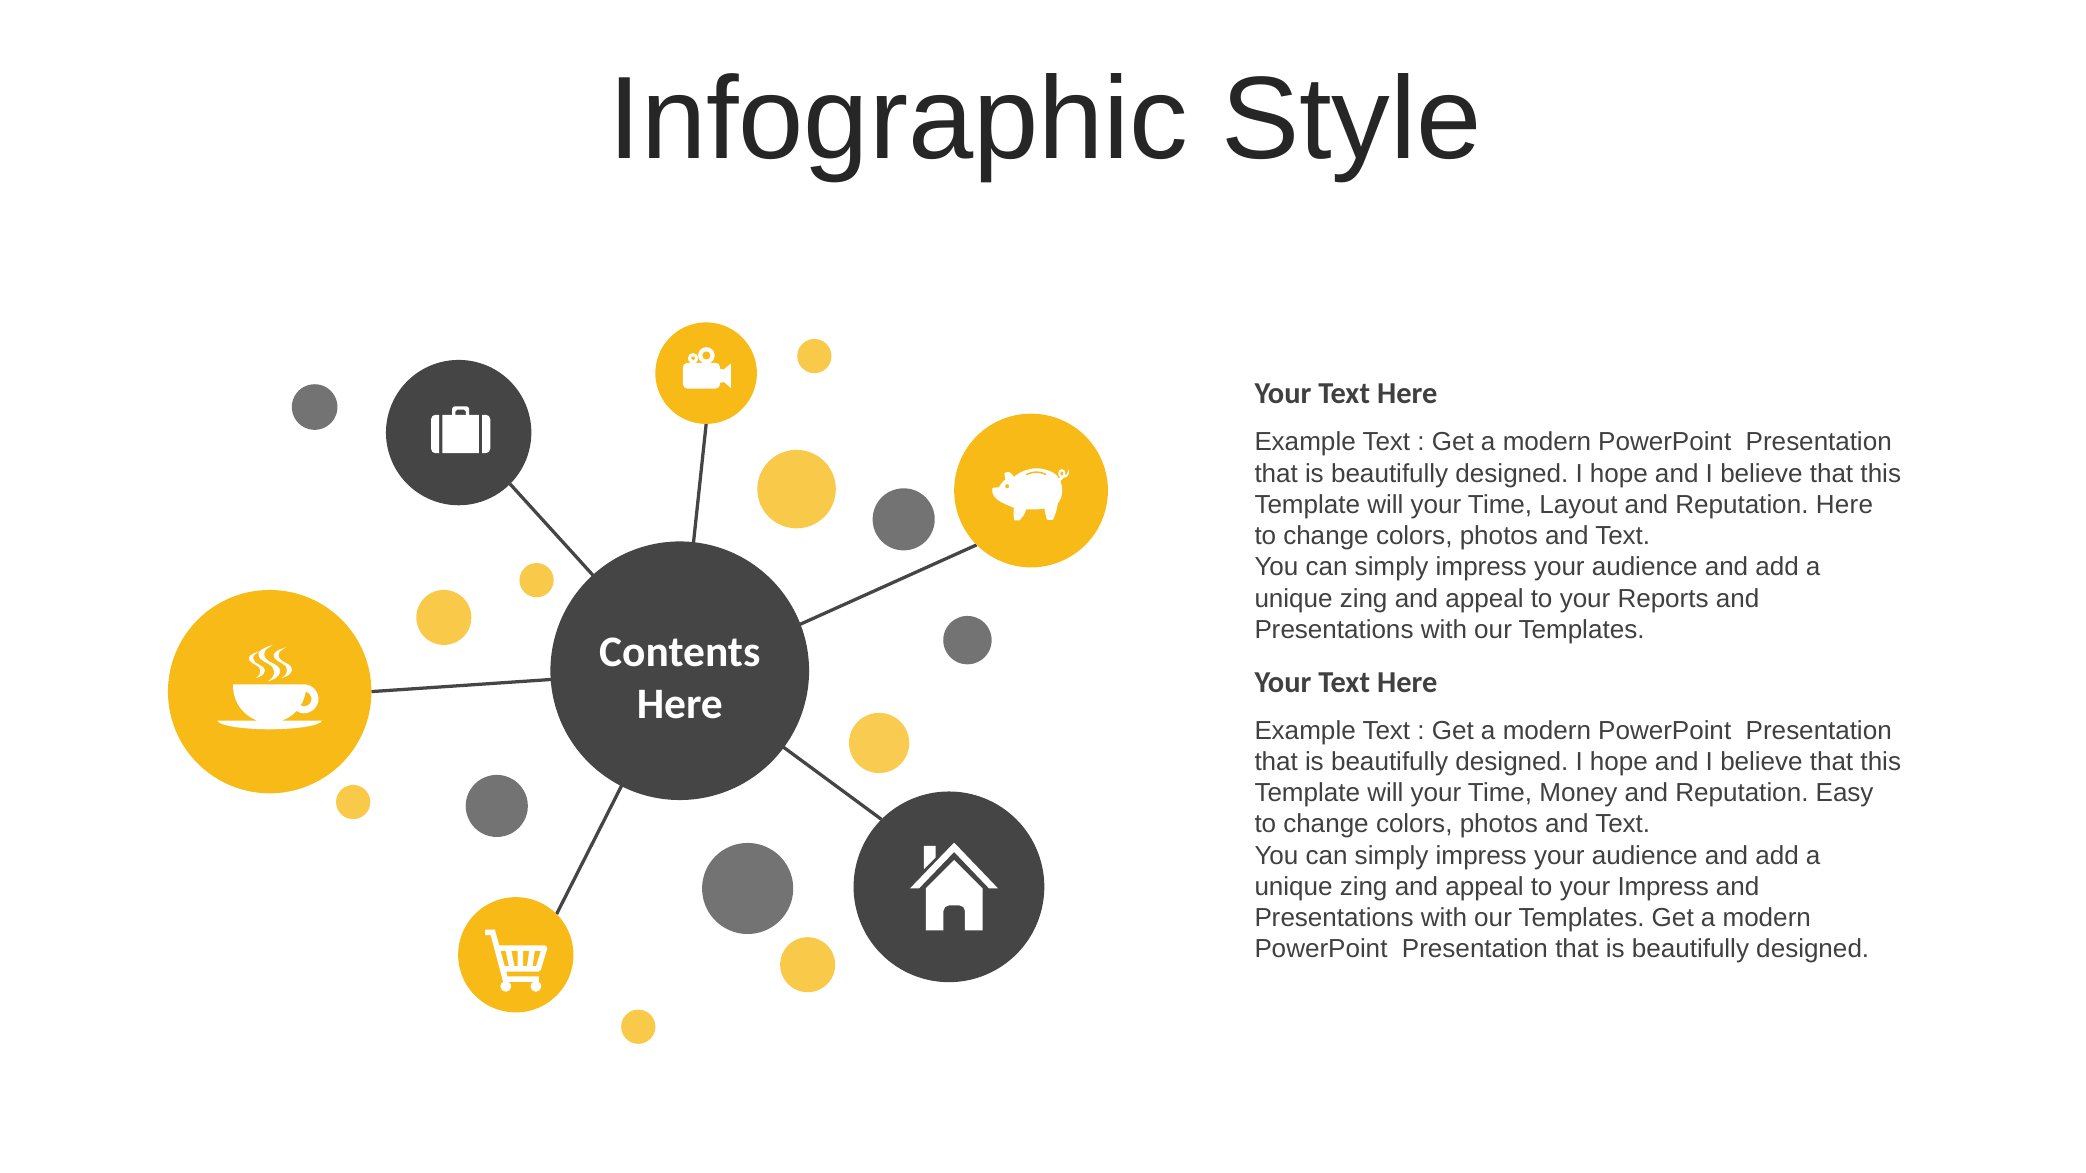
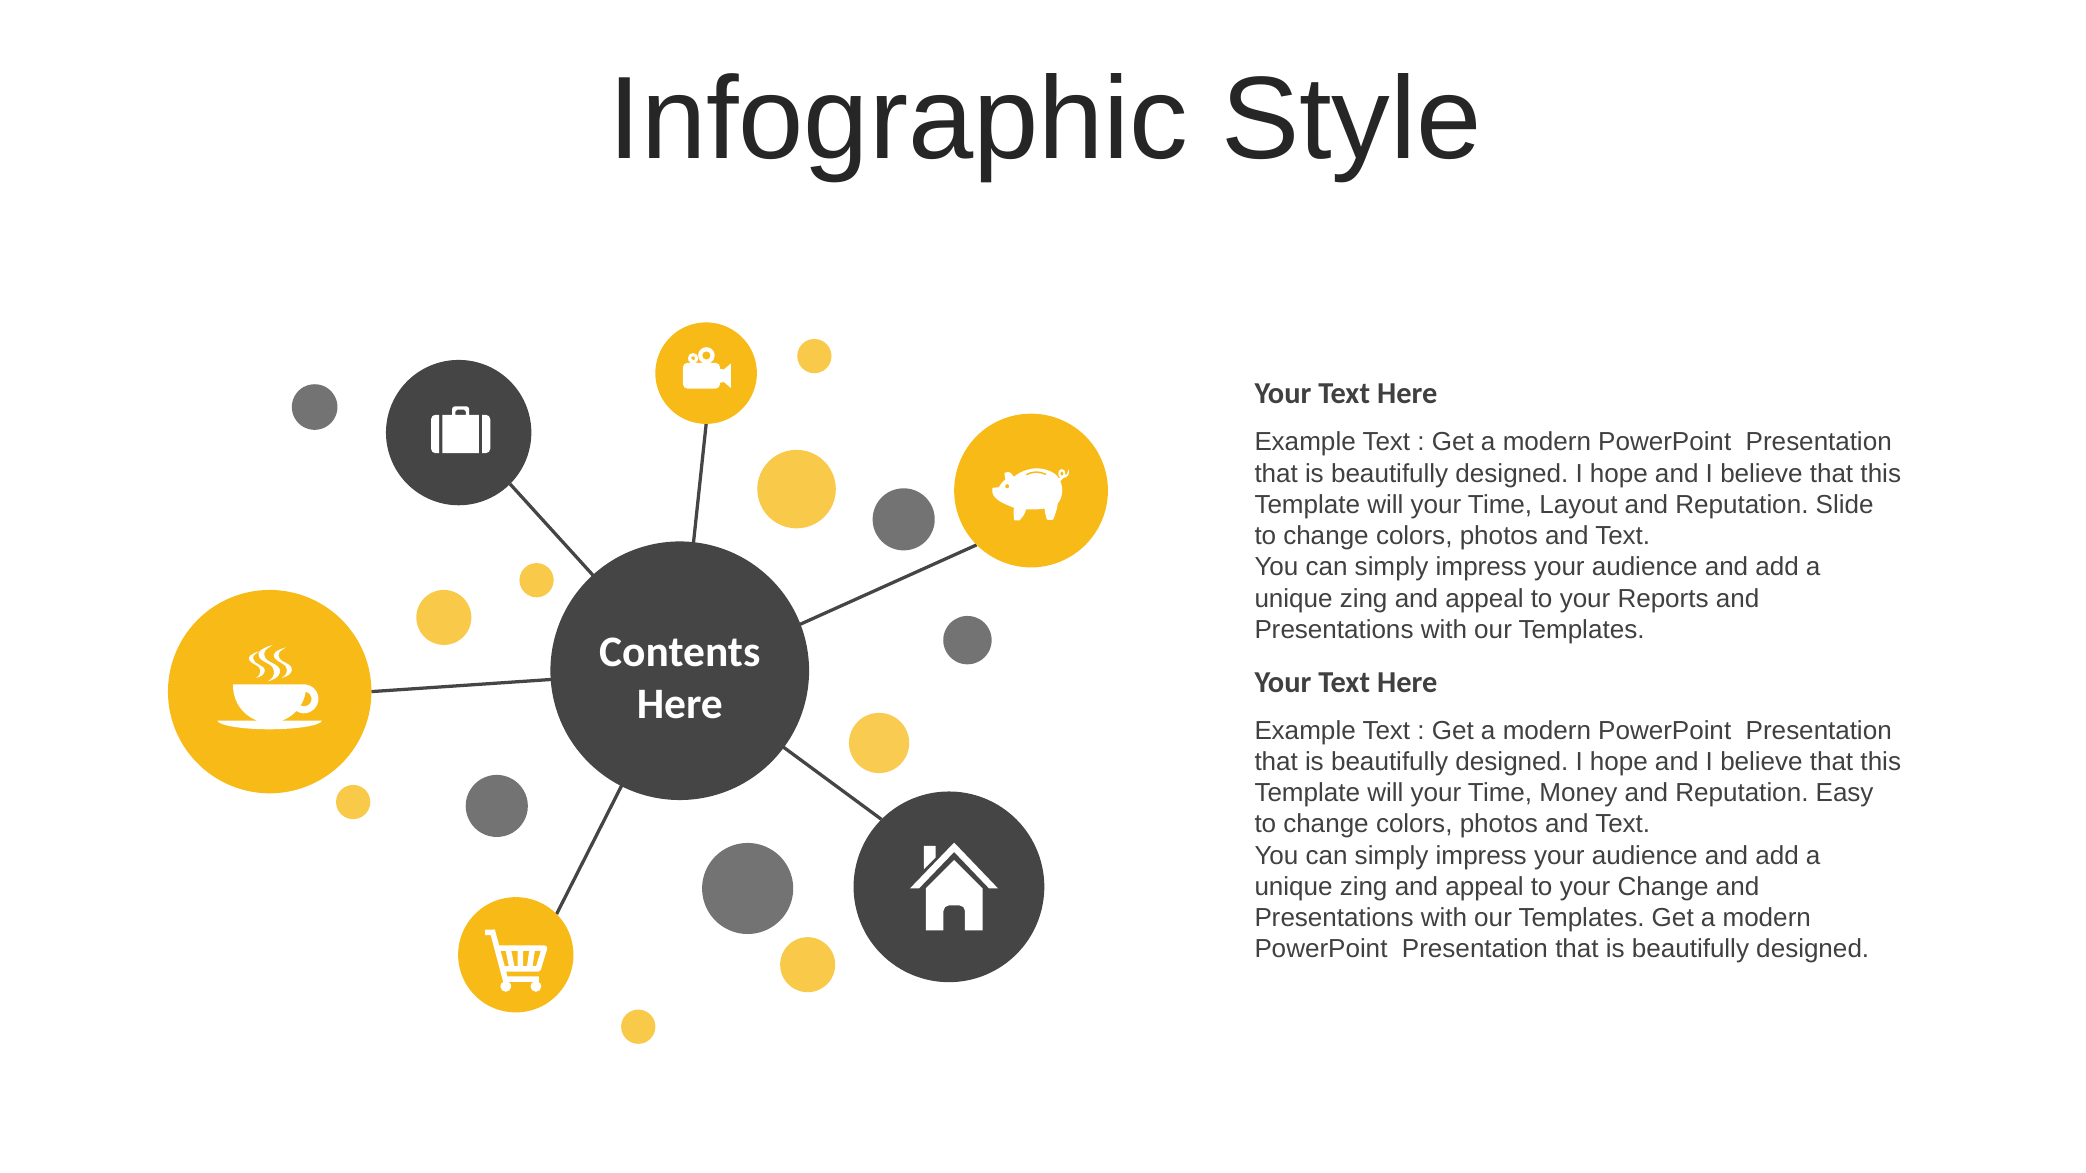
Reputation Here: Here -> Slide (1845, 505)
your Impress: Impress -> Change (1663, 887)
